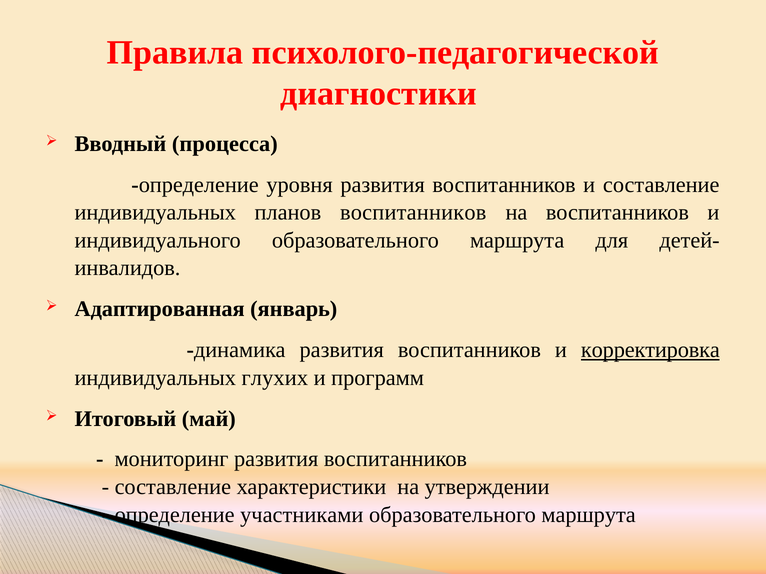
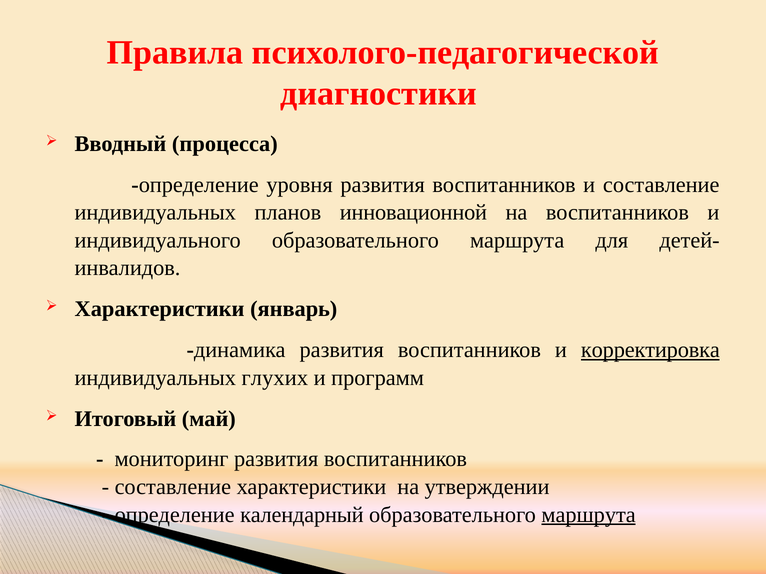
планов воспитанников: воспитанников -> инновационной (413, 213)
Адаптированная: Адаптированная -> Характеристики (160, 309)
участниками: участниками -> календарный (302, 515)
маршрута underline: none -> present (589, 515)
